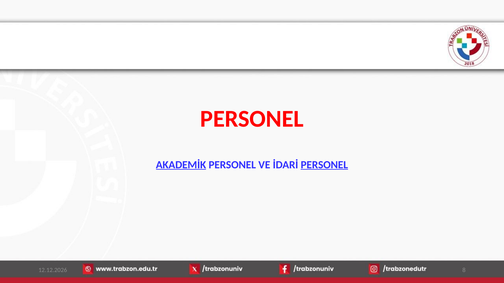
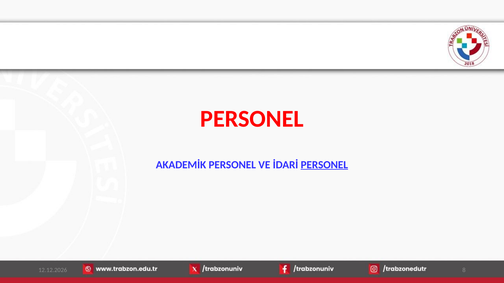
AKADEMİK underline: present -> none (181, 165)
